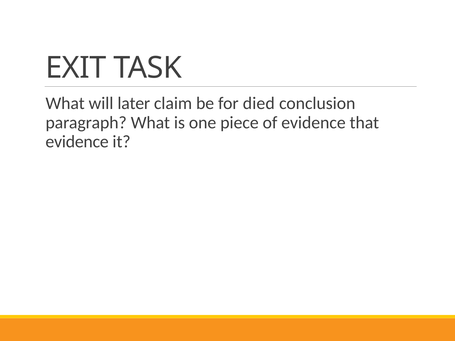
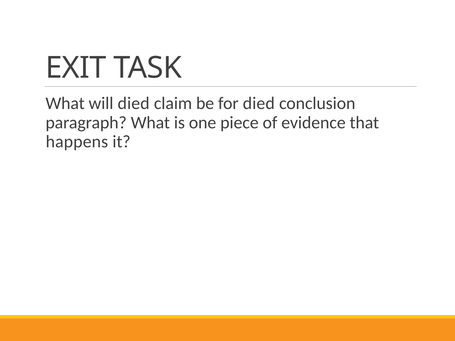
will later: later -> died (134, 104)
evidence: evidence -> happens (77, 142)
